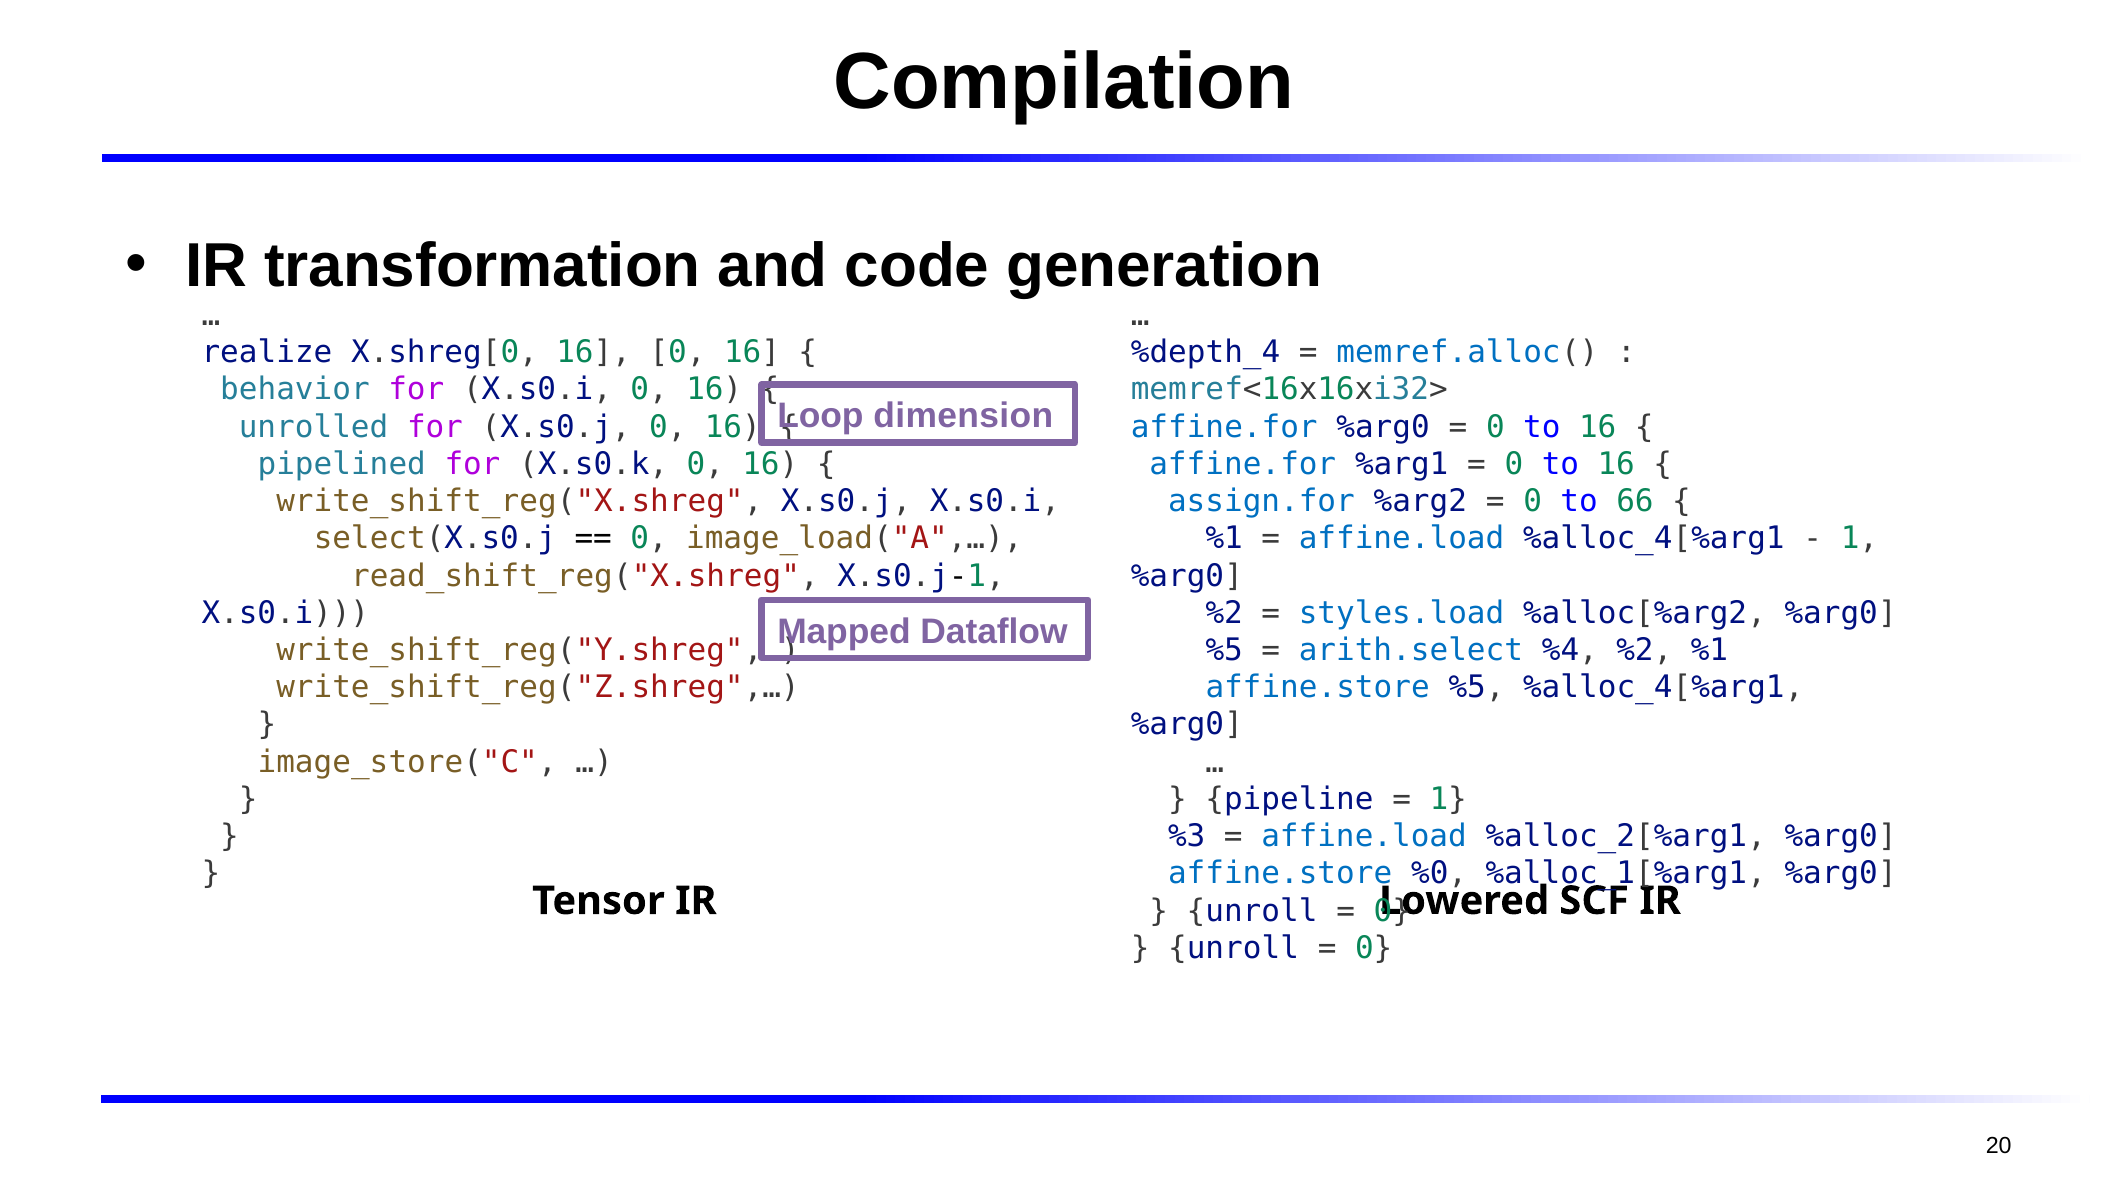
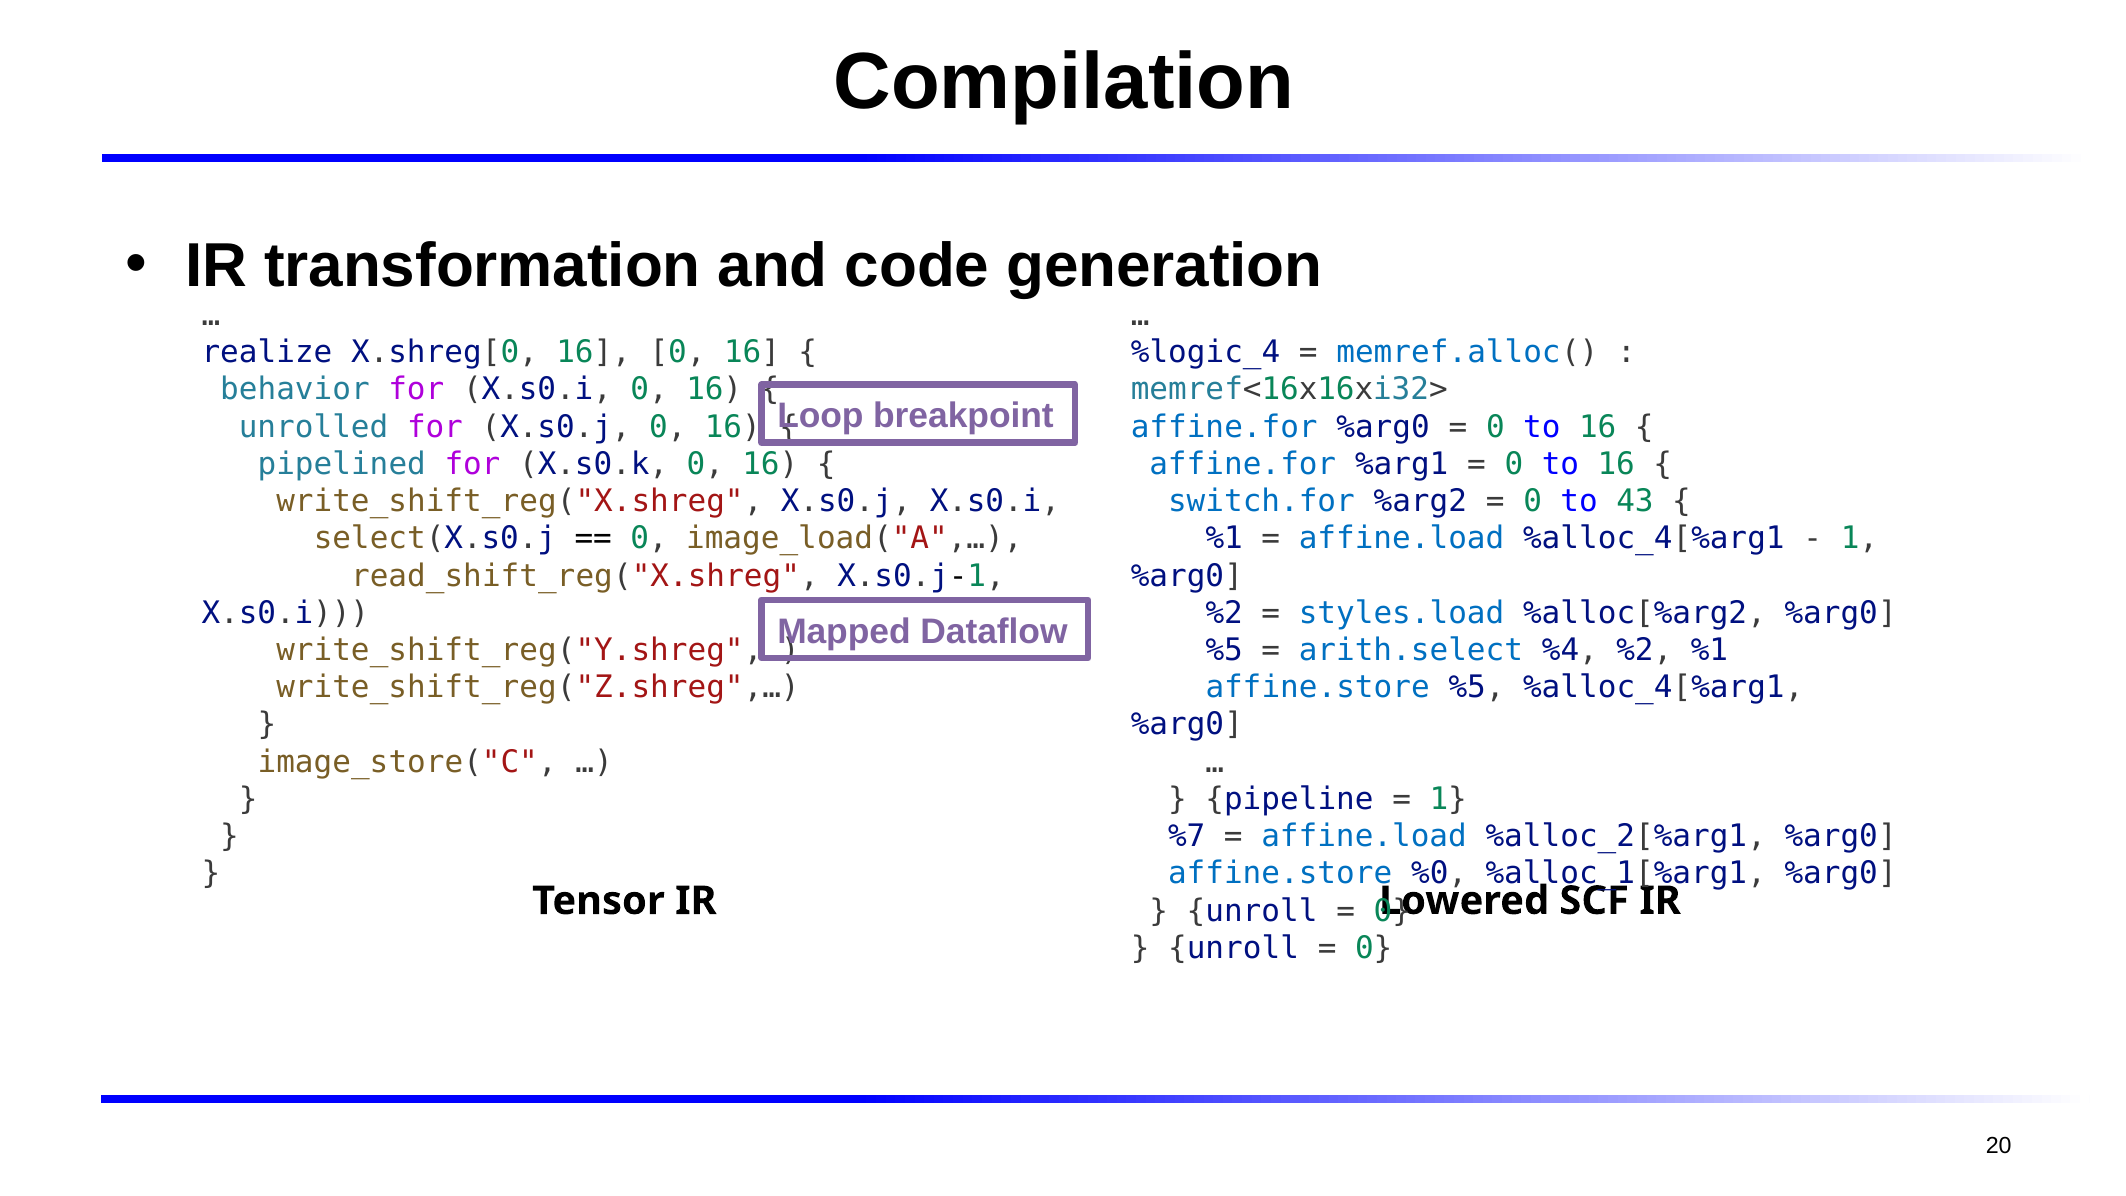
%depth_4: %depth_4 -> %logic_4 (1206, 352)
dimension: dimension -> breakpoint (963, 416)
assign.for: assign.for -> switch.for (1261, 501)
66: 66 -> 43 (1635, 501)
%3: %3 -> %7 (1187, 836)
